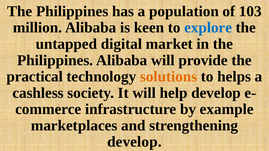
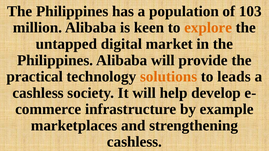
explore colour: blue -> orange (208, 28)
helps: helps -> leads (234, 77)
develop: develop -> cashless (134, 142)
